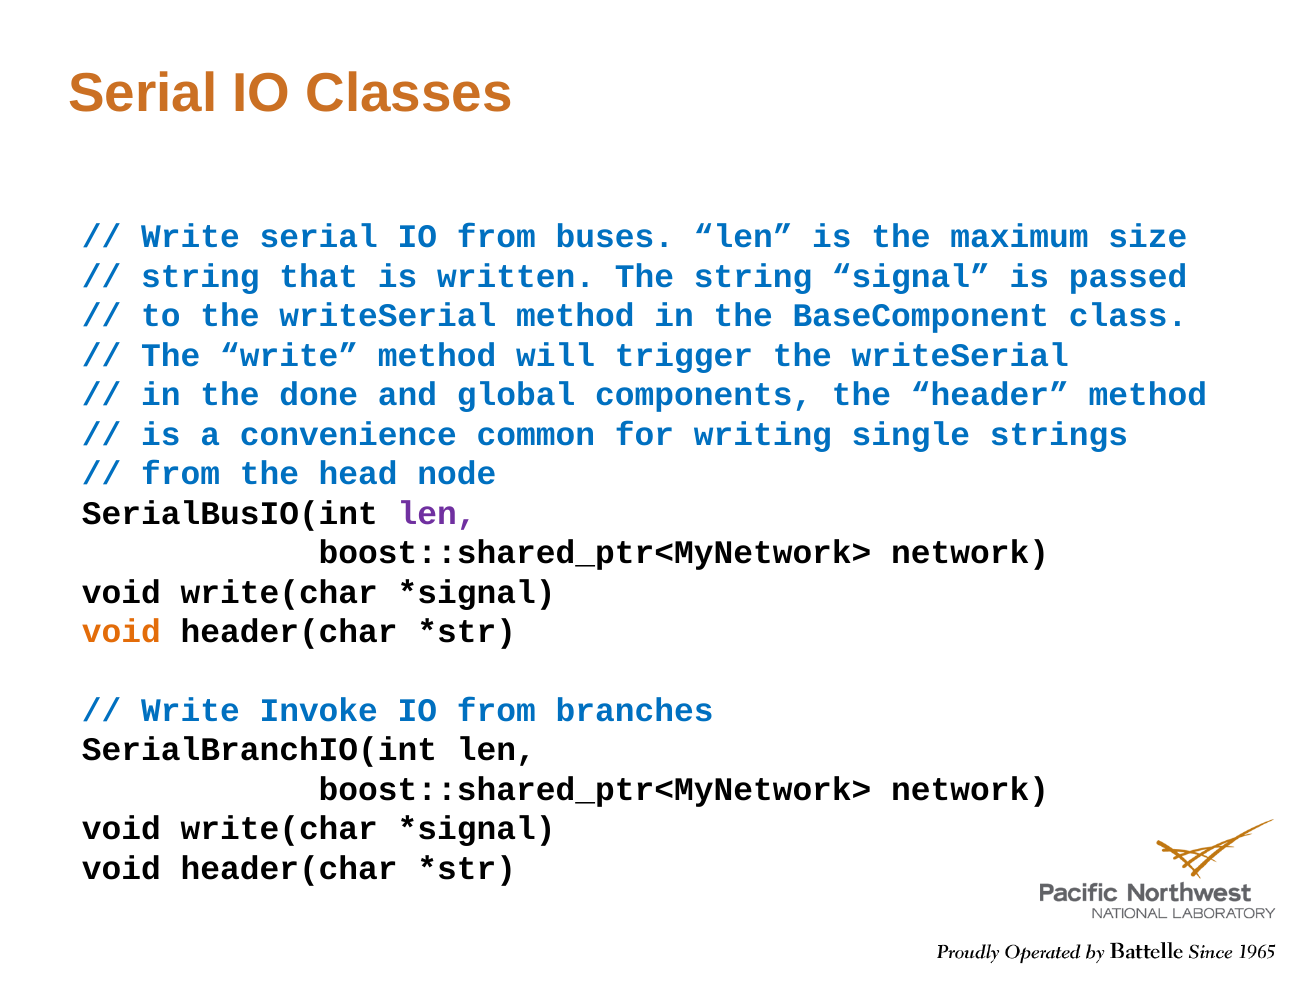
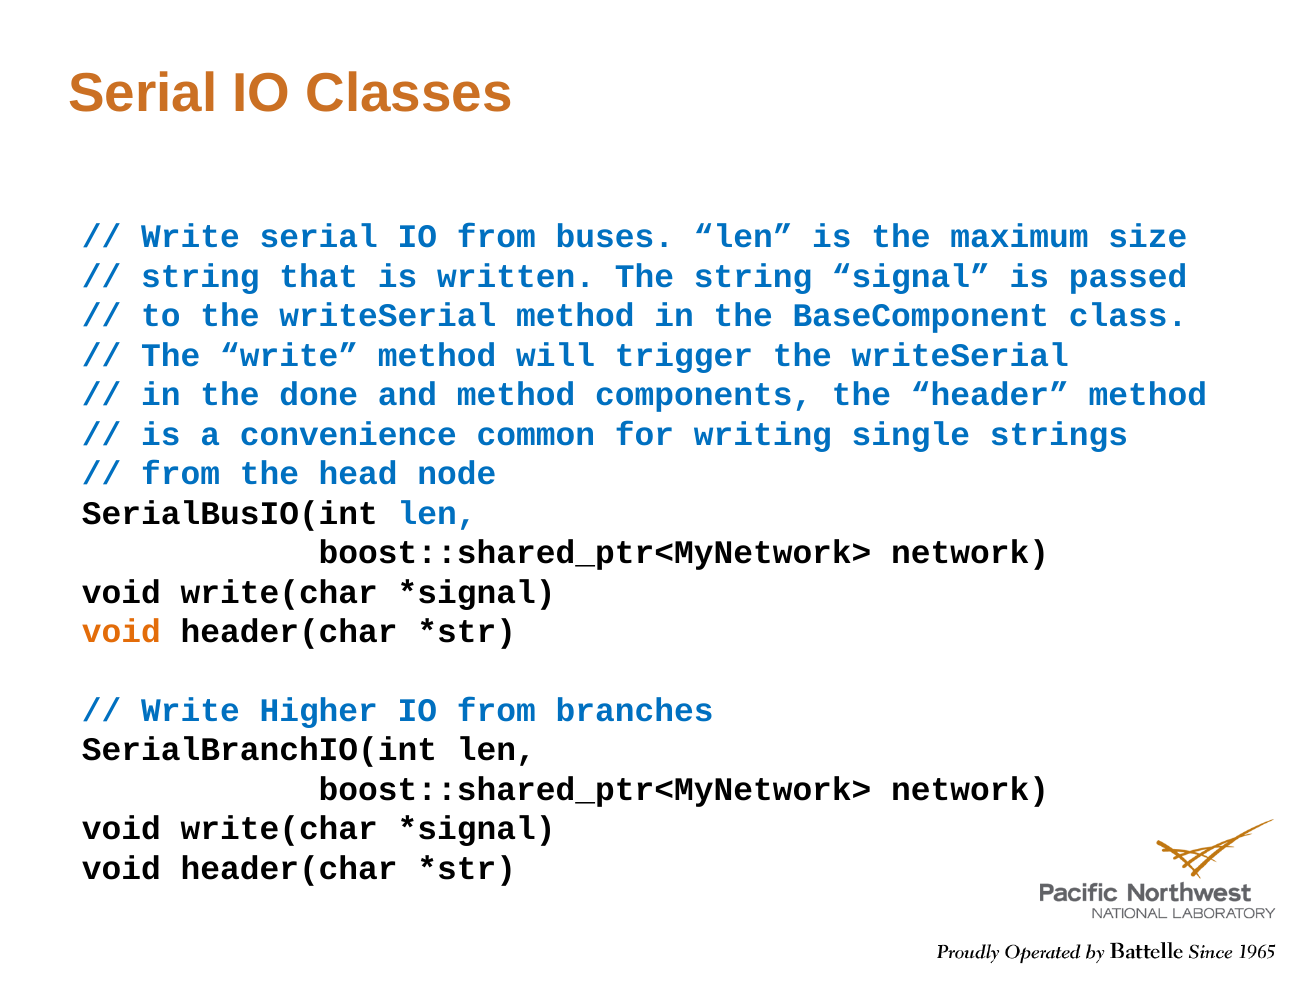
and global: global -> method (516, 395)
len colour: purple -> blue (437, 513)
Invoke: Invoke -> Higher (319, 711)
